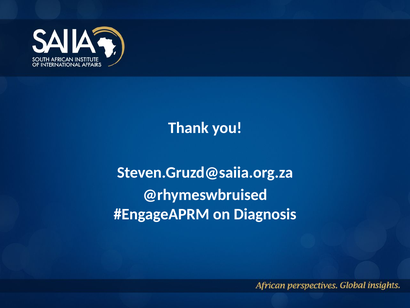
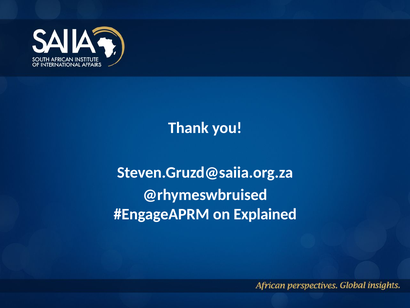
Diagnosis: Diagnosis -> Explained (265, 214)
